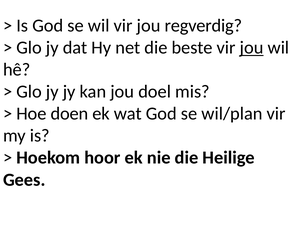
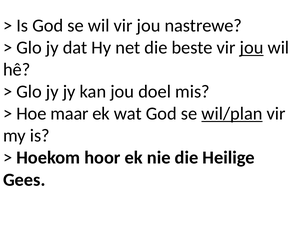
regverdig: regverdig -> nastrewe (203, 26)
doen: doen -> maar (70, 114)
wil/plan underline: none -> present (232, 114)
